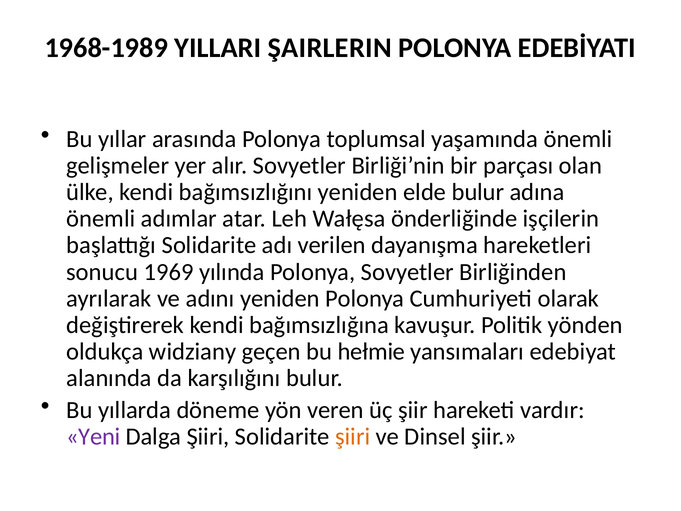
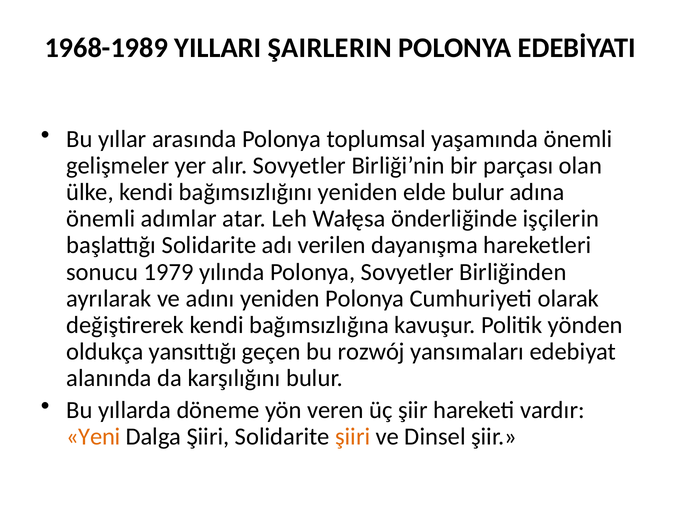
1969: 1969 -> 1979 (169, 272)
widziany: widziany -> yansıttığı (193, 351)
hełmie: hełmie -> rozwój (371, 351)
Yeni colour: purple -> orange (93, 436)
